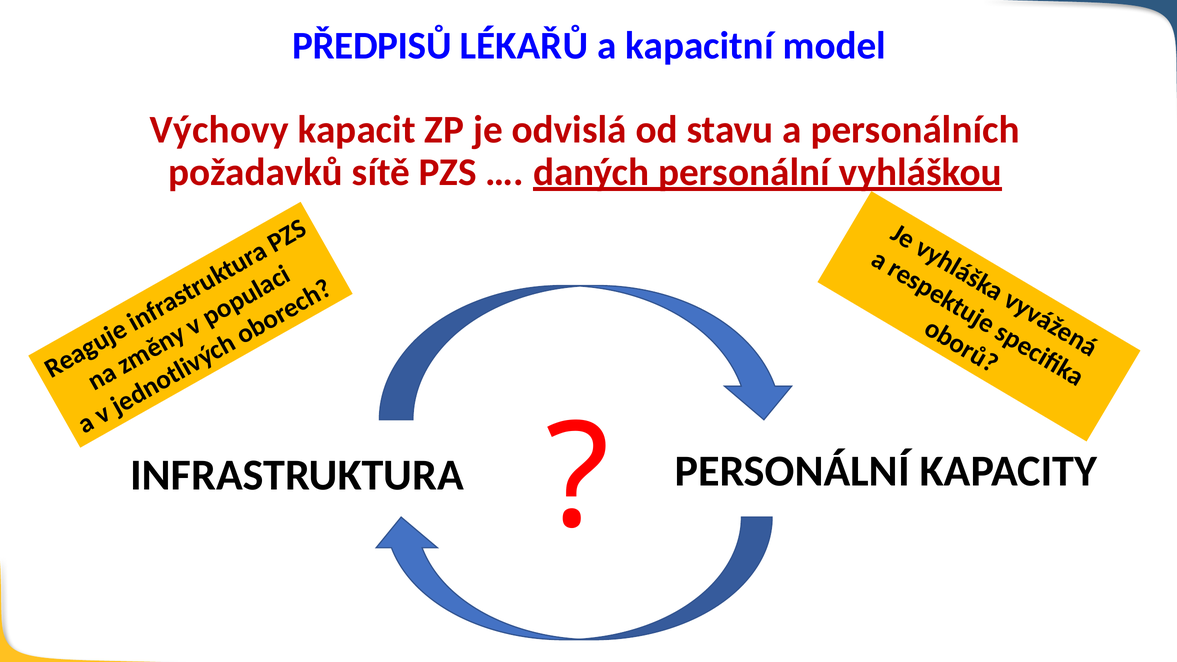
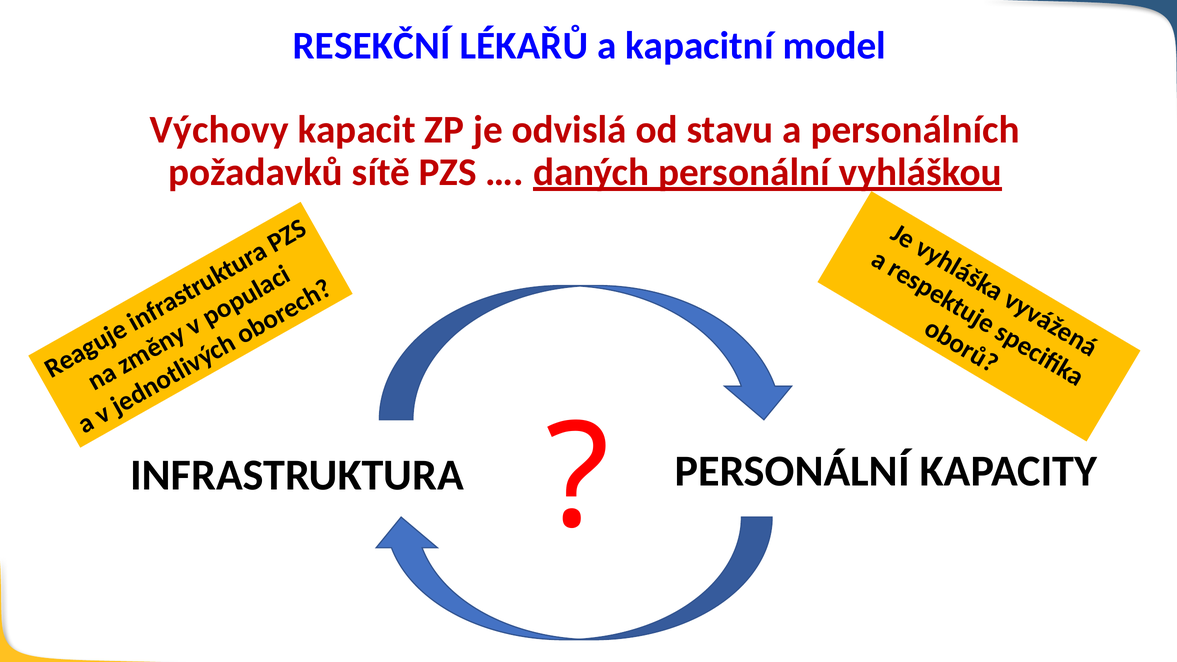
PŘEDPISŮ: PŘEDPISŮ -> RESEKČNÍ (372, 46)
